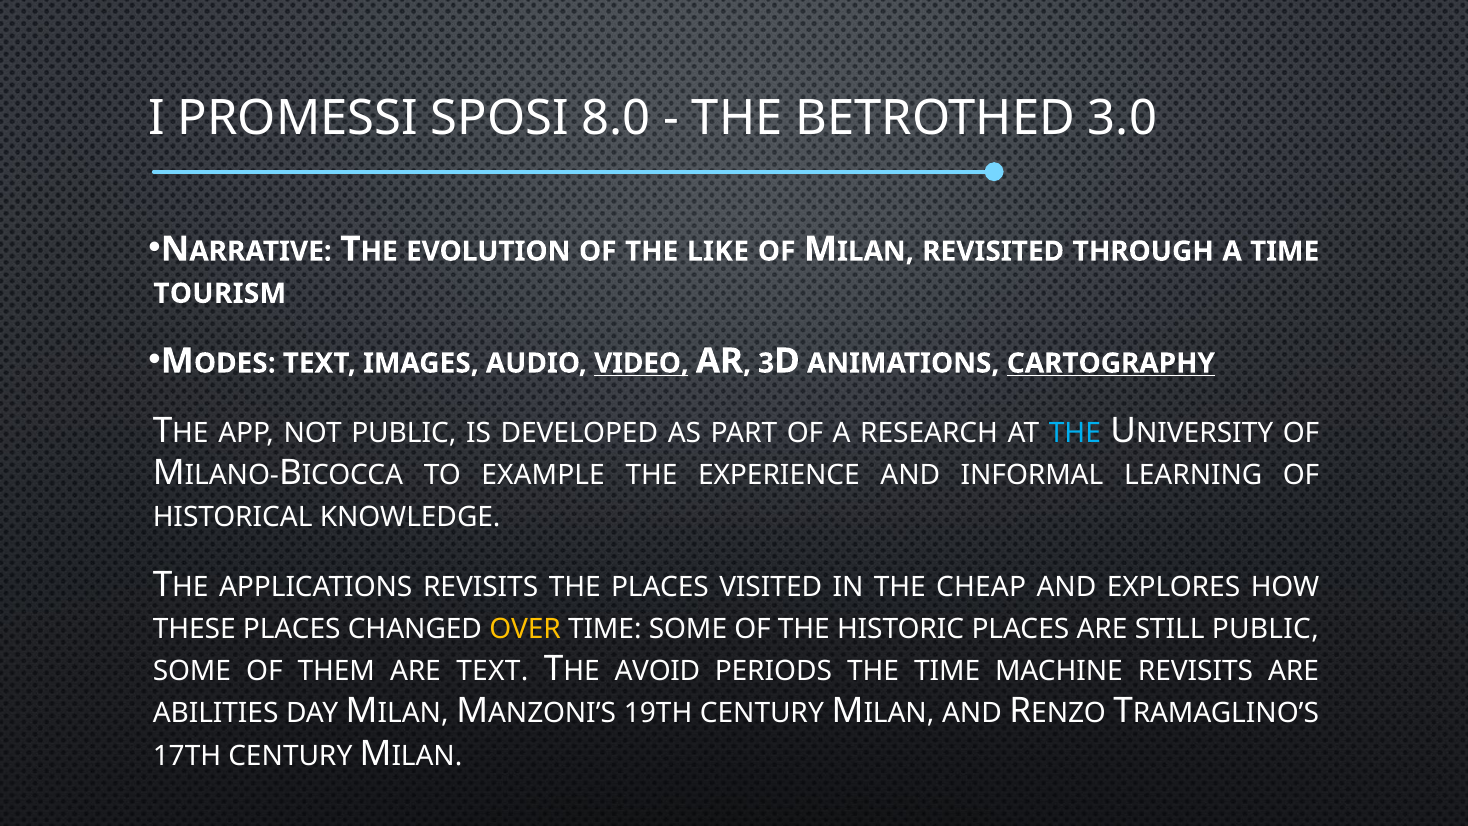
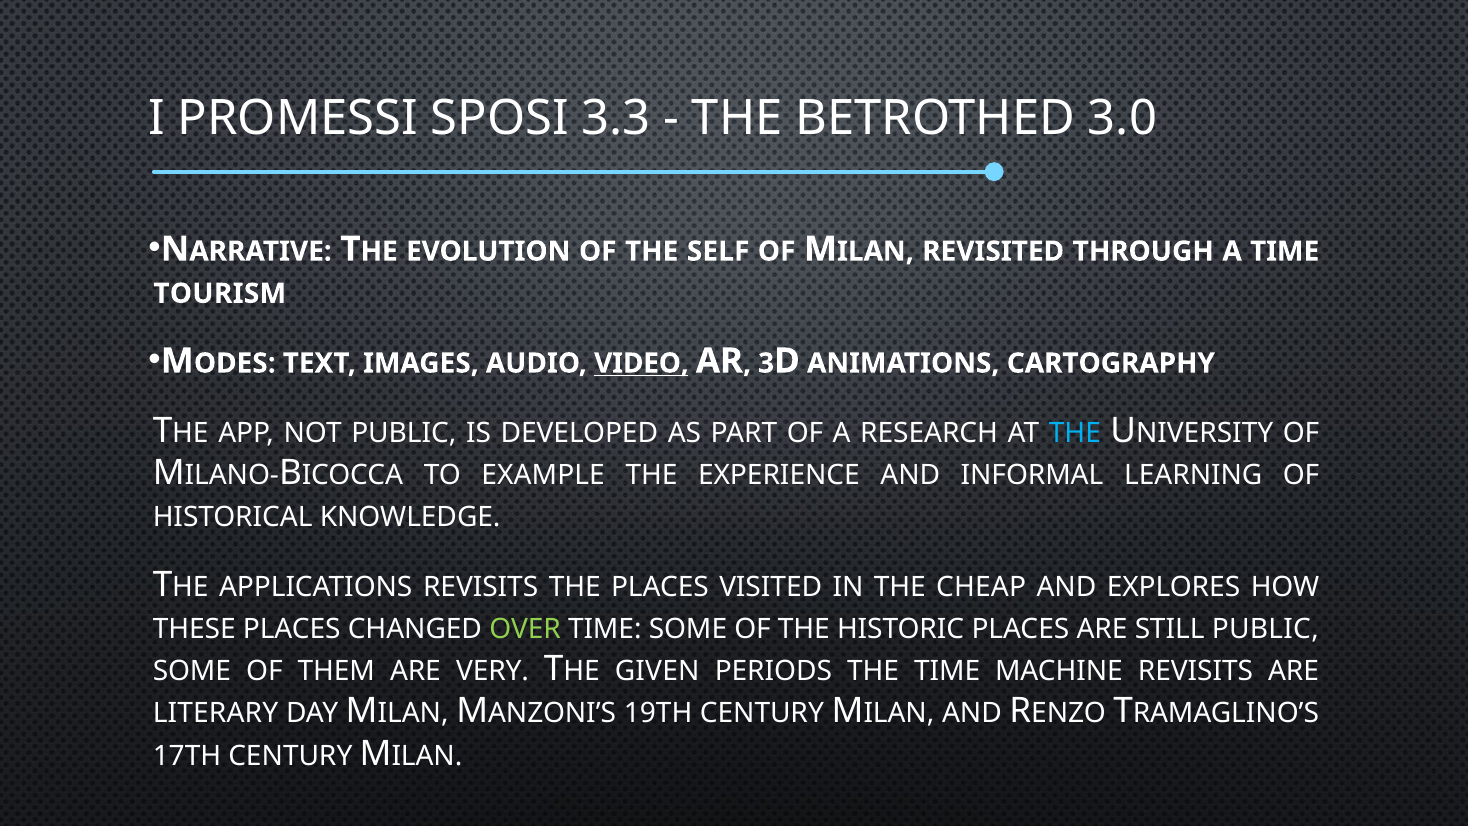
8.0: 8.0 -> 3.3 (616, 118)
LIKE: LIKE -> SELF (718, 251)
CARTOGRAPHY underline: present -> none (1111, 363)
OVER colour: yellow -> light green (525, 629)
ARE TEXT: TEXT -> VERY (493, 671)
AVOID: AVOID -> GIVEN (657, 671)
ABILITIES: ABILITIES -> LITERARY (216, 713)
